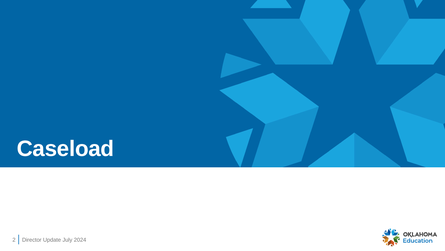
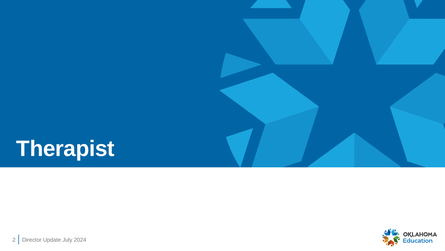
Caseload: Caseload -> Therapist (65, 149)
